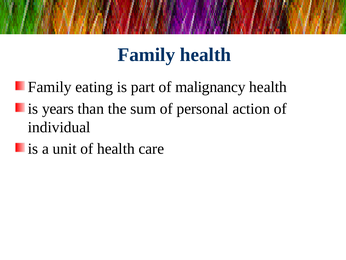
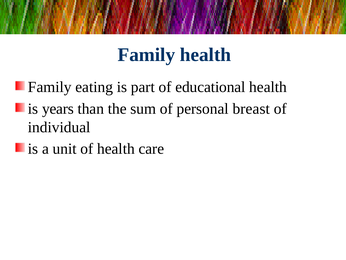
malignancy: malignancy -> educational (210, 87)
action: action -> breast (251, 109)
